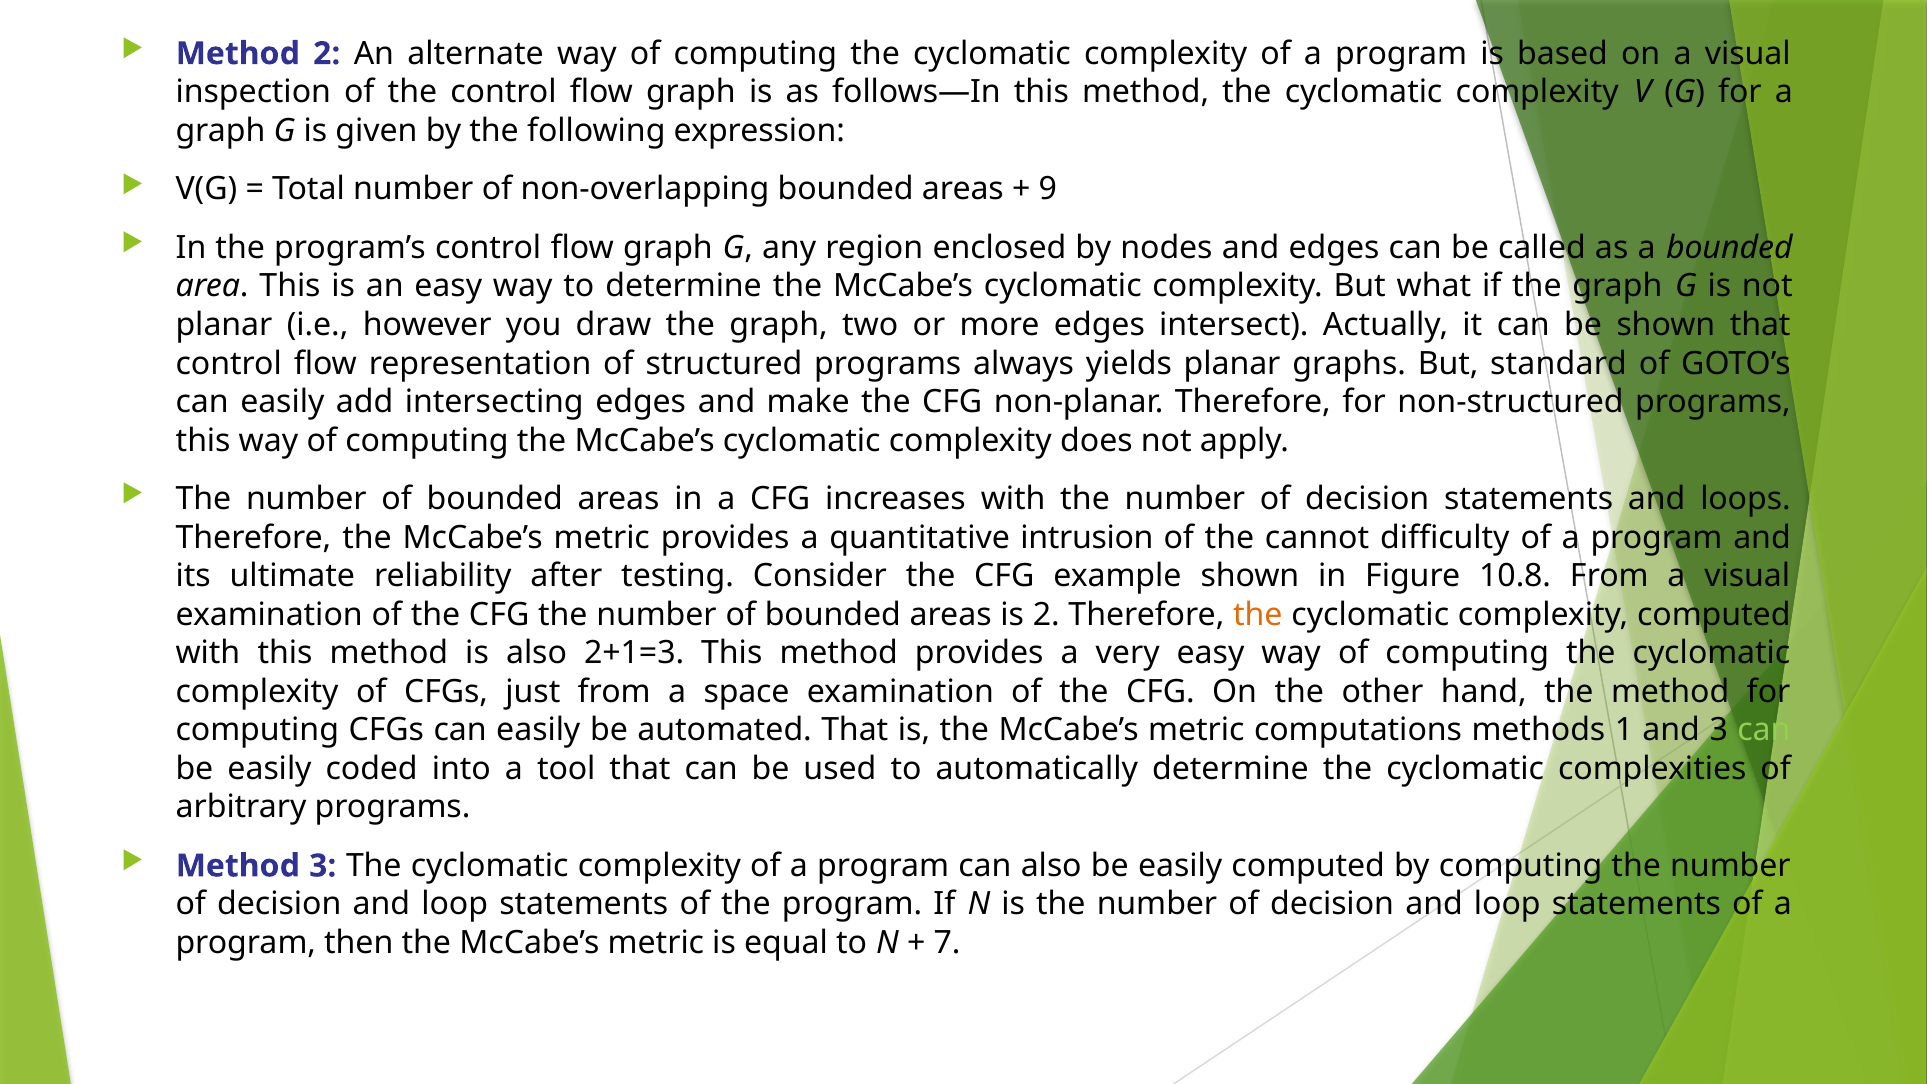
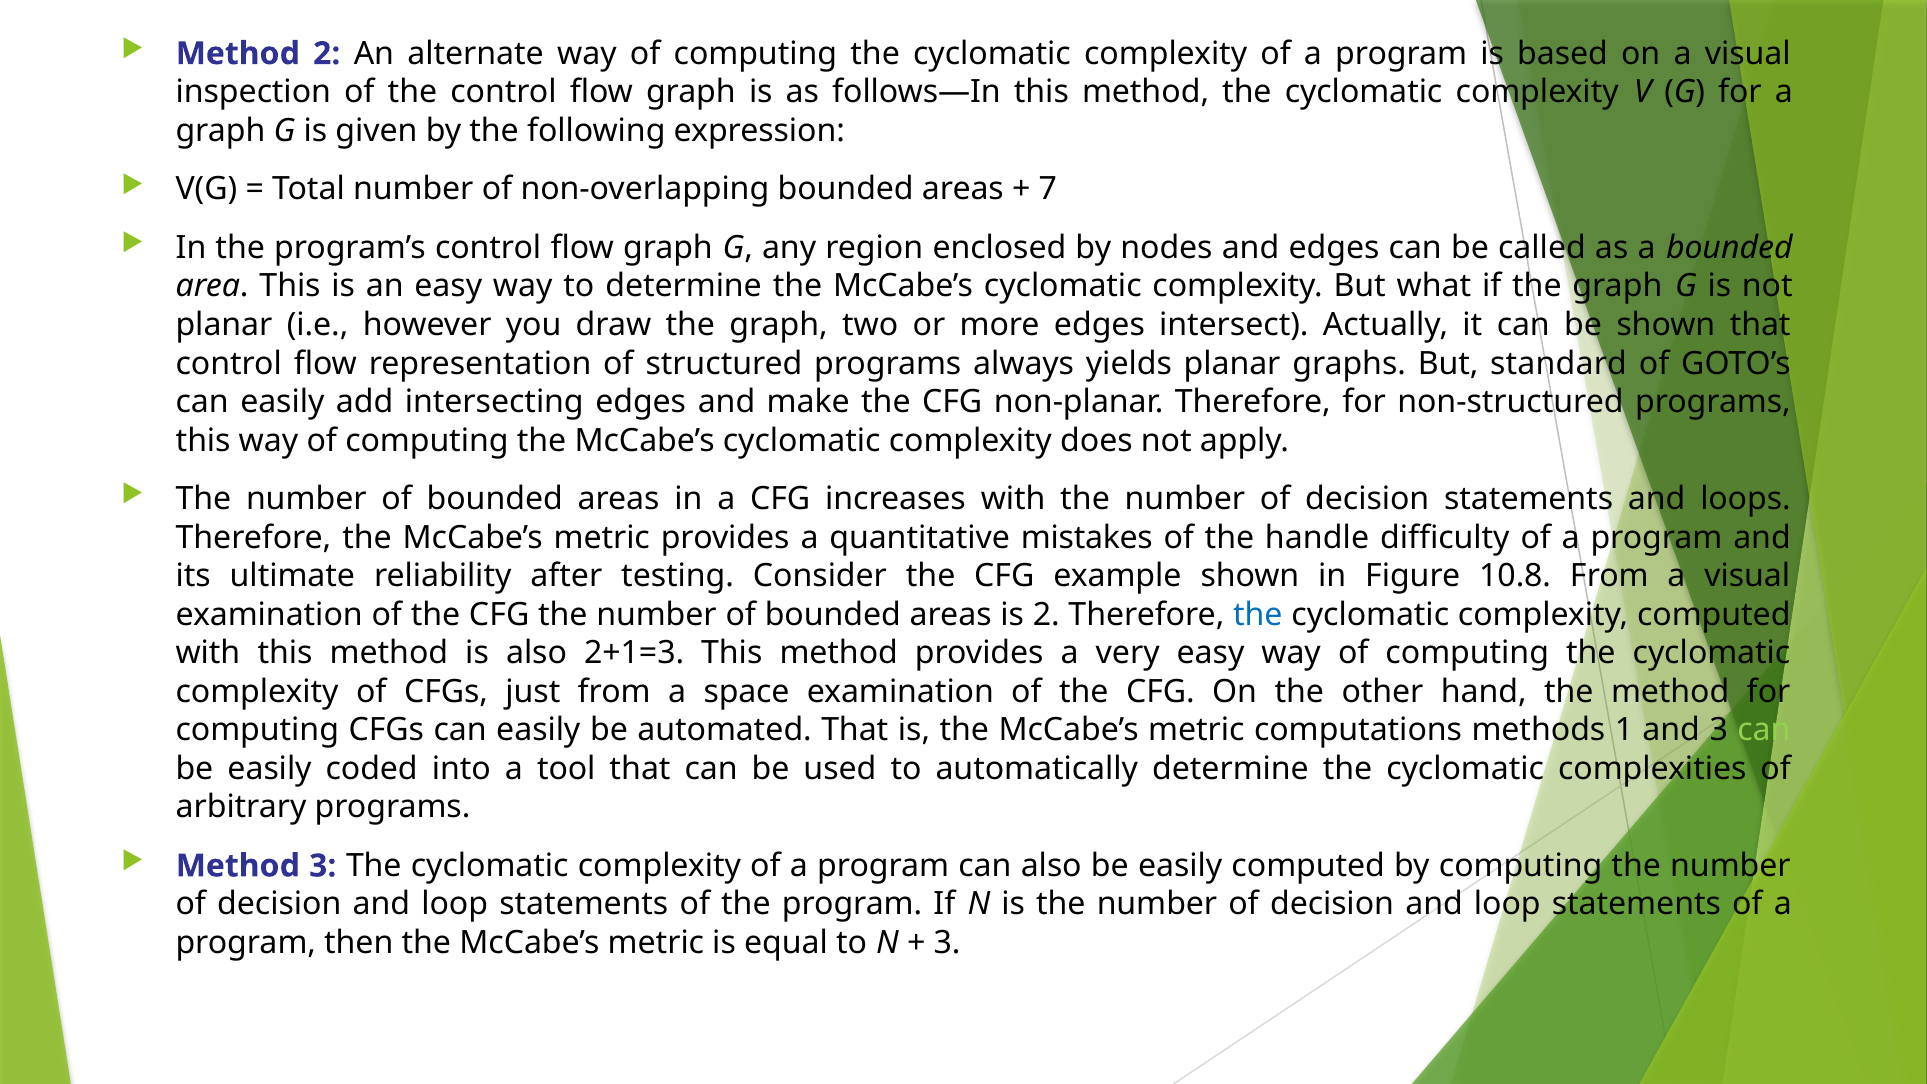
9: 9 -> 7 (1048, 189)
intrusion: intrusion -> mistakes (1087, 538)
cannot: cannot -> handle (1317, 538)
the colour: orange -> blue (1258, 615)
7: 7 -> 3 (947, 943)
